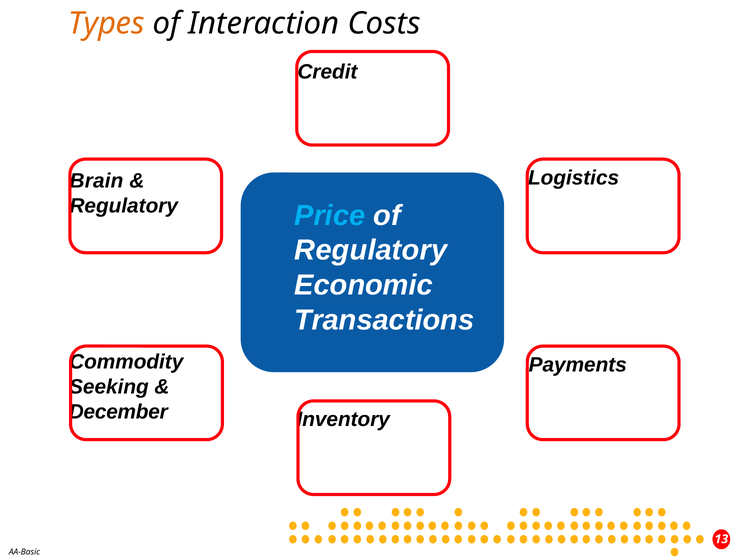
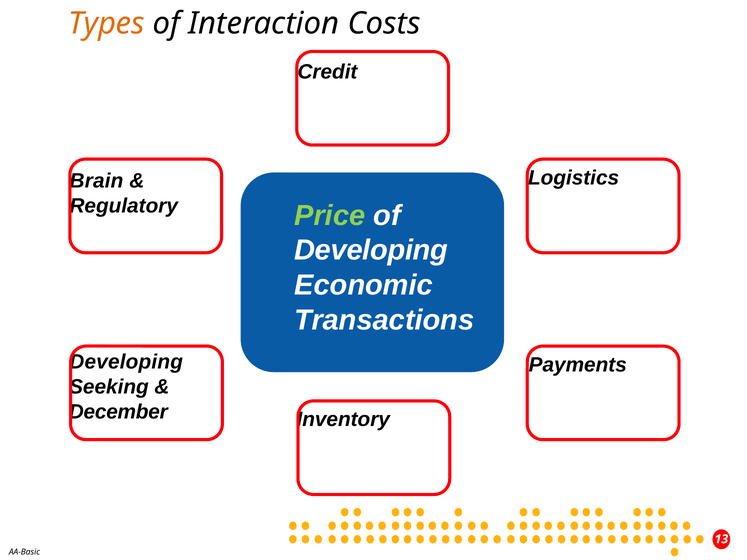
Price colour: light blue -> light green (330, 216)
Regulatory: Regulatory -> Developing (371, 250)
Commodity: Commodity -> Developing (126, 362)
